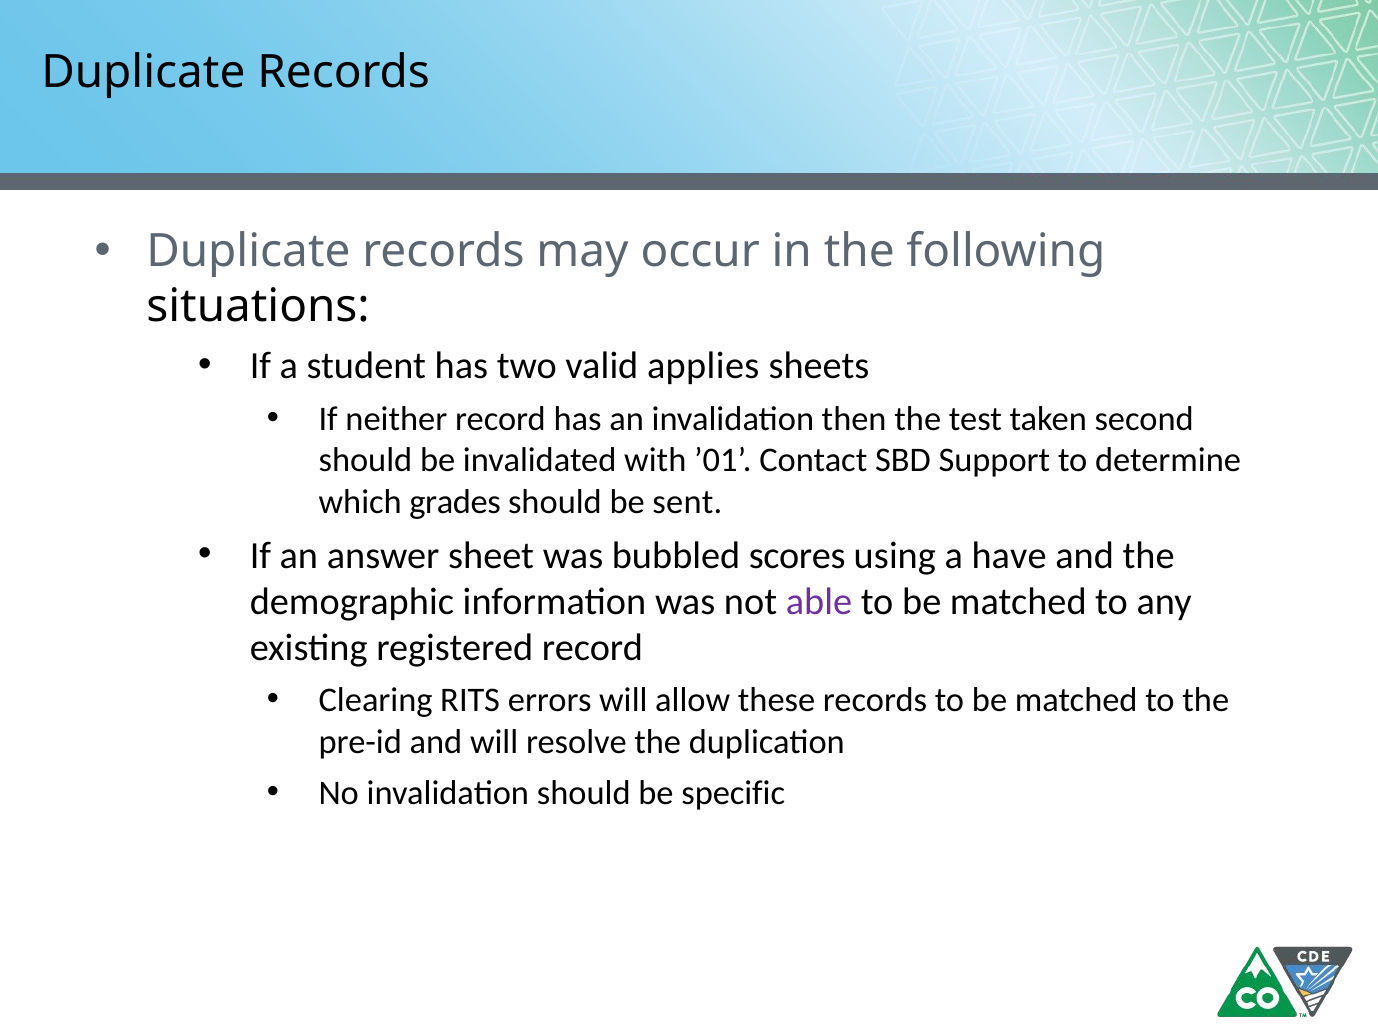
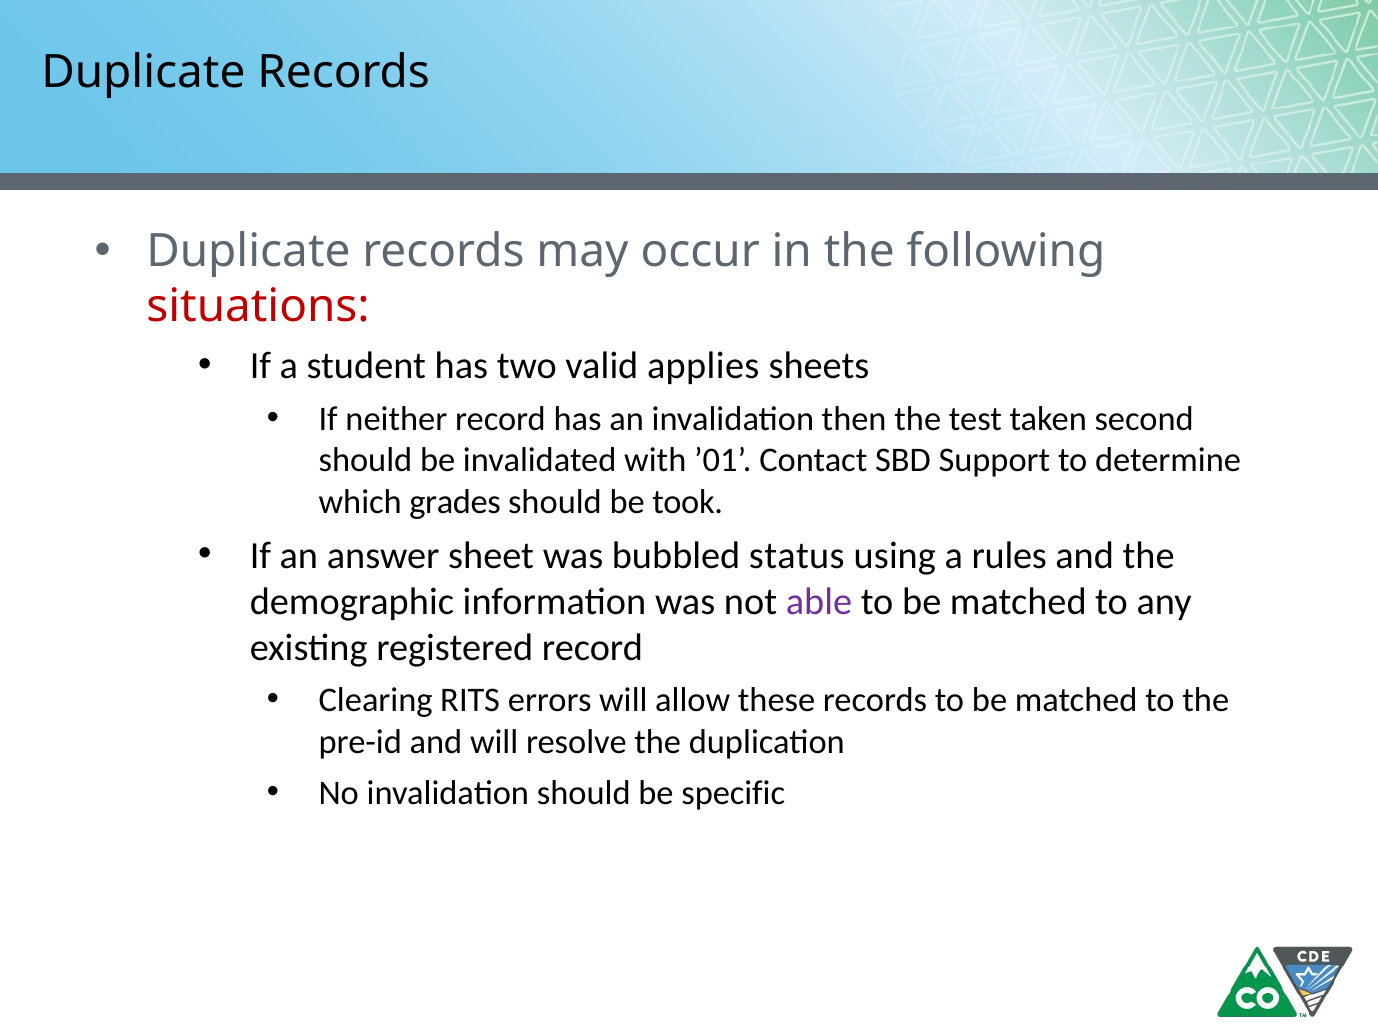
situations colour: black -> red (258, 306)
sent: sent -> took (688, 502)
scores: scores -> status (797, 555)
have: have -> rules (1009, 555)
